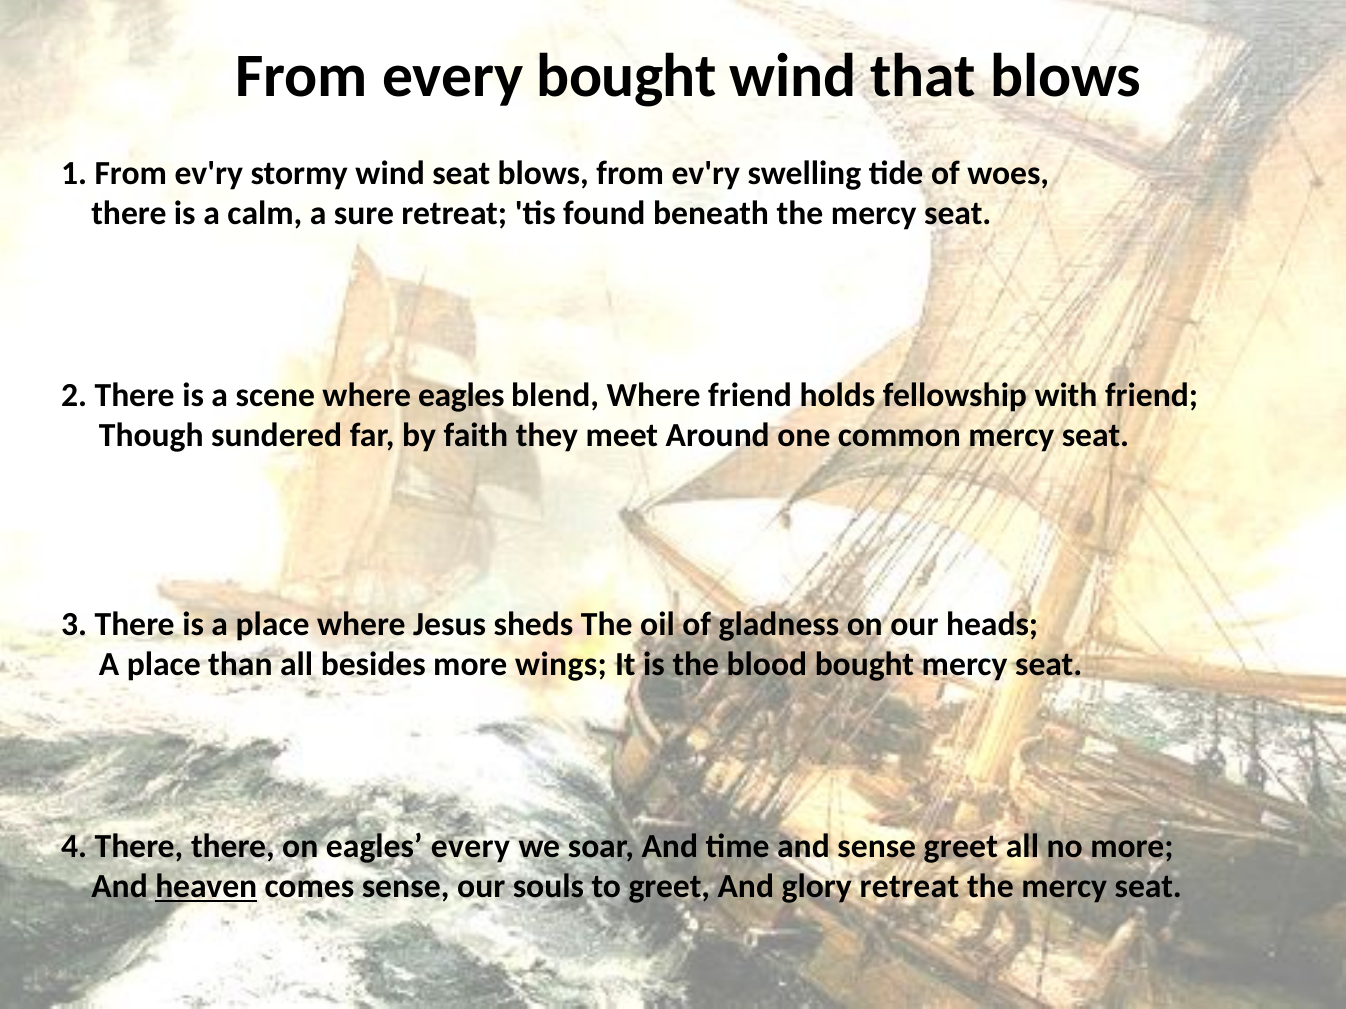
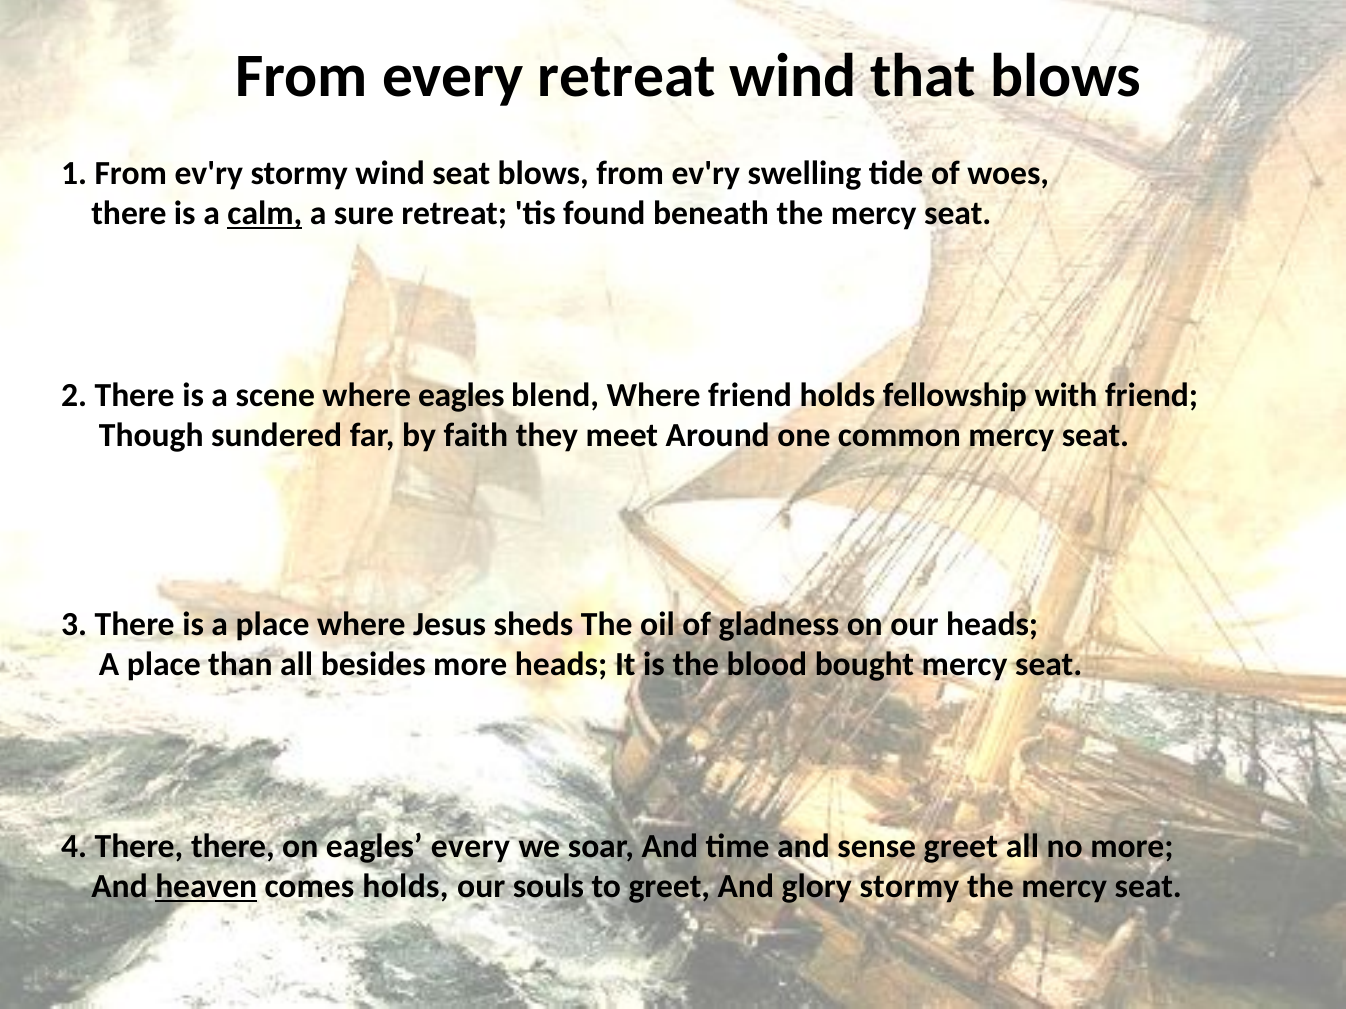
every bought: bought -> retreat (627, 76)
calm underline: none -> present (265, 214)
more wings: wings -> heads (561, 665)
comes sense: sense -> holds (405, 887)
glory retreat: retreat -> stormy (909, 887)
